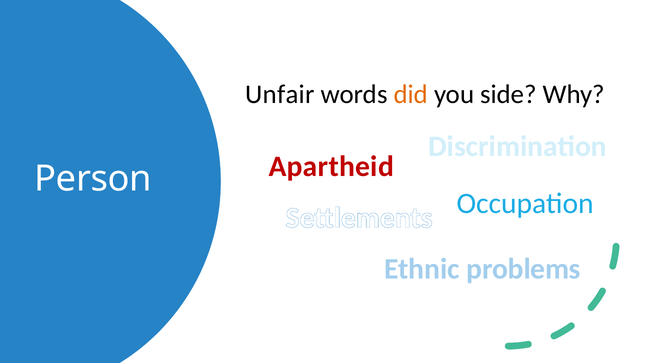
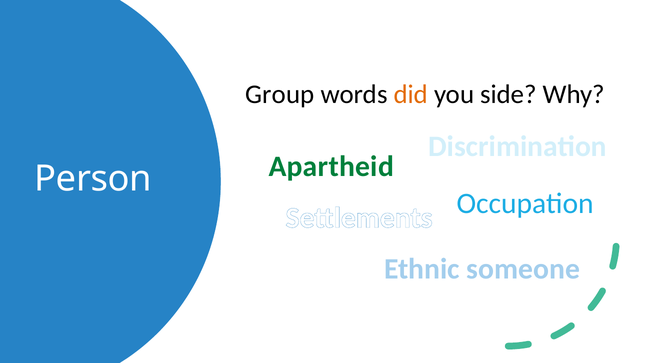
Unfair: Unfair -> Group (280, 94)
Apartheid colour: red -> green (331, 167)
problems: problems -> someone (523, 269)
